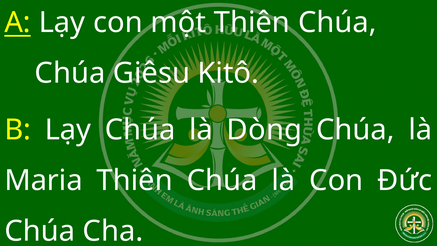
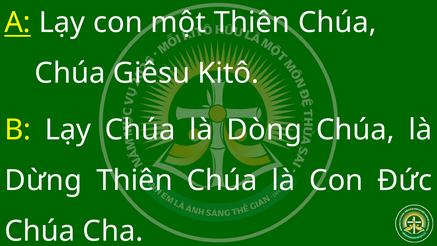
Maria: Maria -> Dừng (43, 180)
